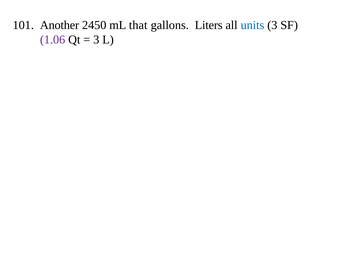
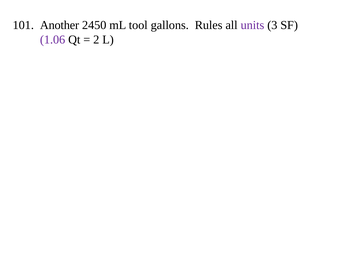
that: that -> tool (138, 25)
Liters: Liters -> Rules (209, 25)
units colour: blue -> purple (252, 25)
3: 3 -> 2 (96, 40)
